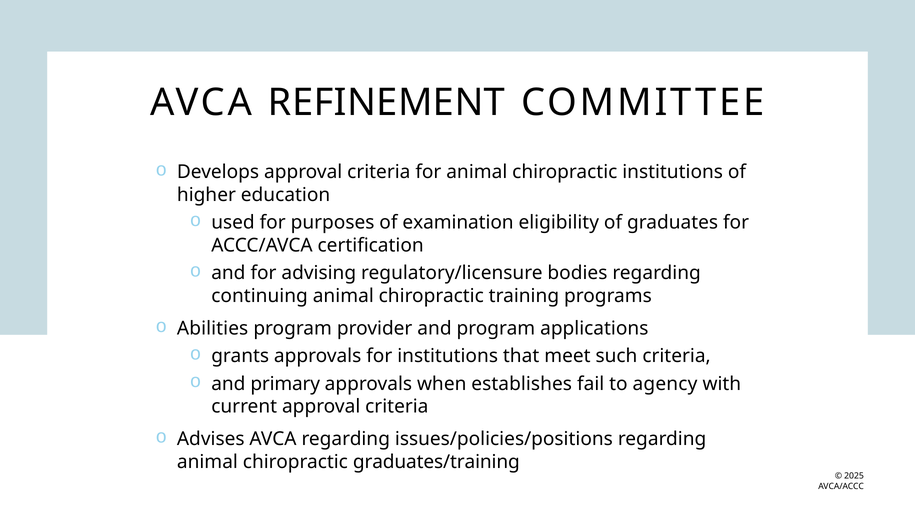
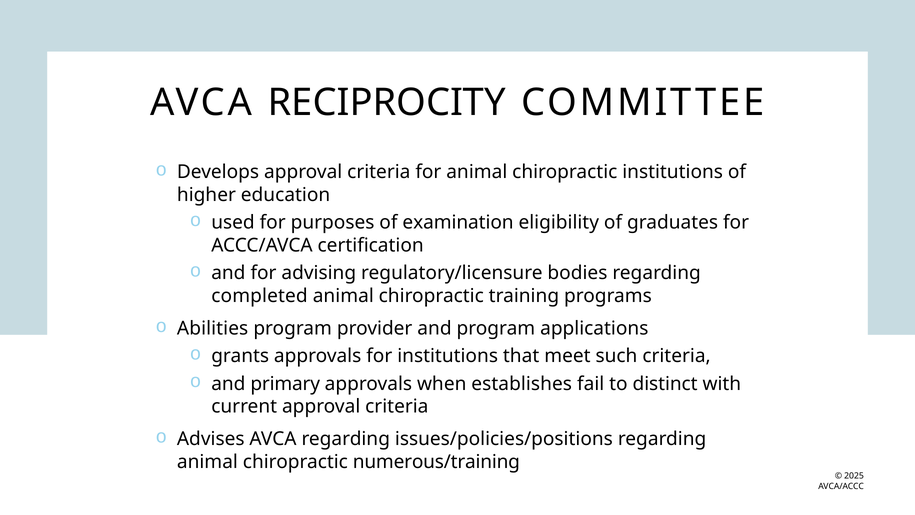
REFINEMENT: REFINEMENT -> RECIPROCITY (387, 103)
continuing: continuing -> completed (259, 296)
agency: agency -> distinct (665, 383)
graduates/training: graduates/training -> numerous/training (436, 462)
